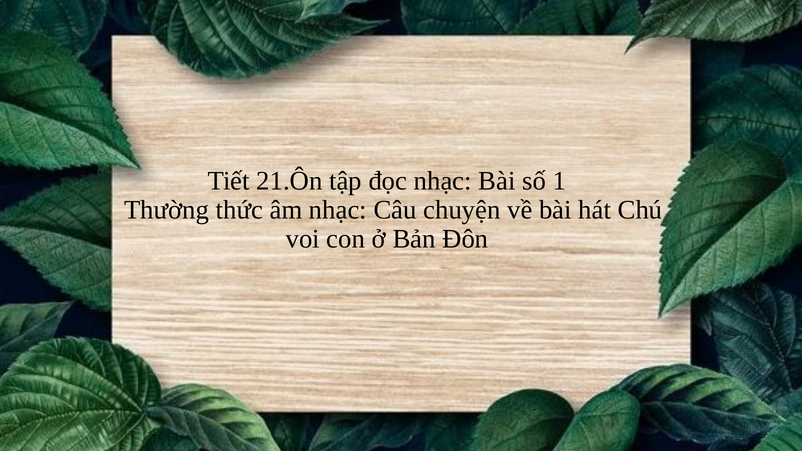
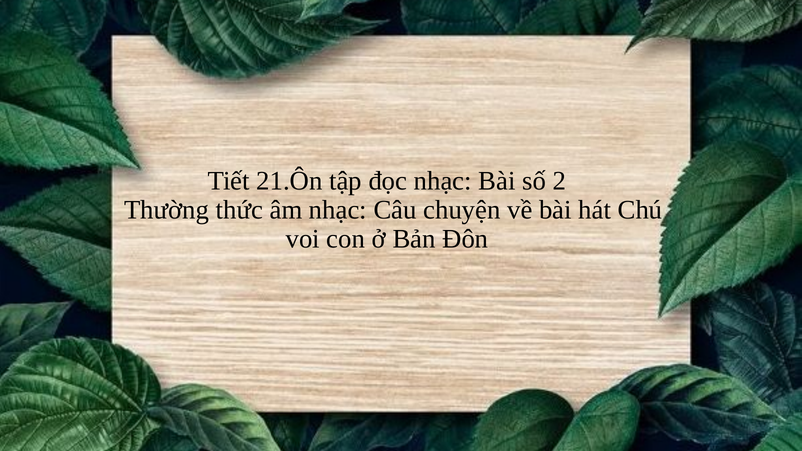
1: 1 -> 2 (559, 181)
